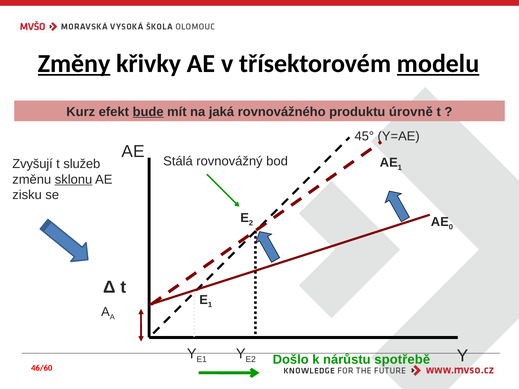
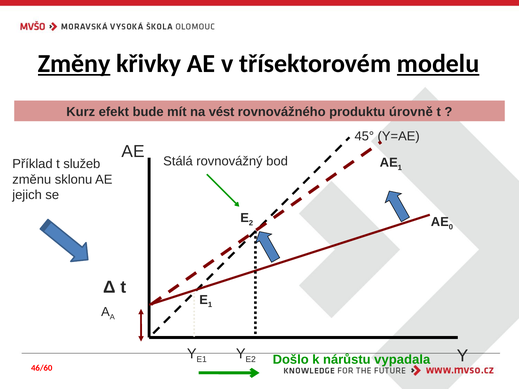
bude underline: present -> none (148, 112)
jaká: jaká -> vést (222, 112)
Zvyšují: Zvyšují -> Příklad (32, 164)
sklonu underline: present -> none (74, 180)
zisku: zisku -> jejich (27, 195)
spotřebě: spotřebě -> vypadala (402, 360)
